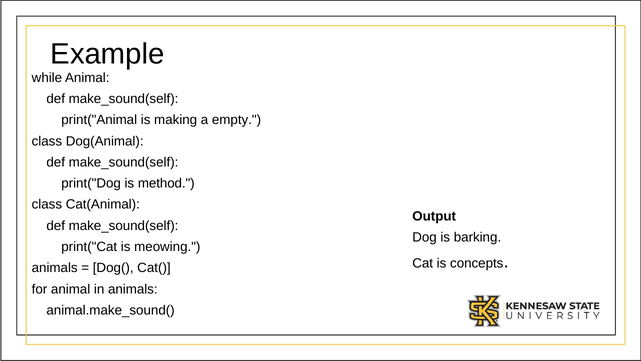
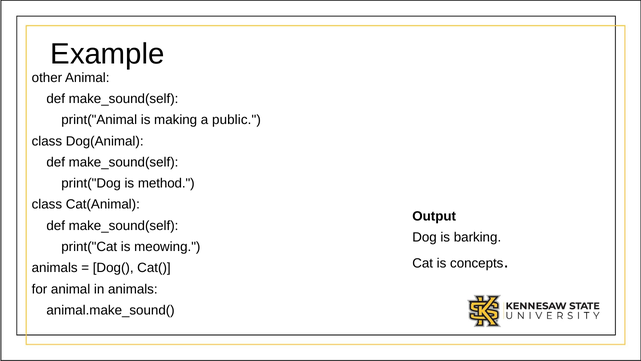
while: while -> other (47, 78)
empty: empty -> public (236, 120)
